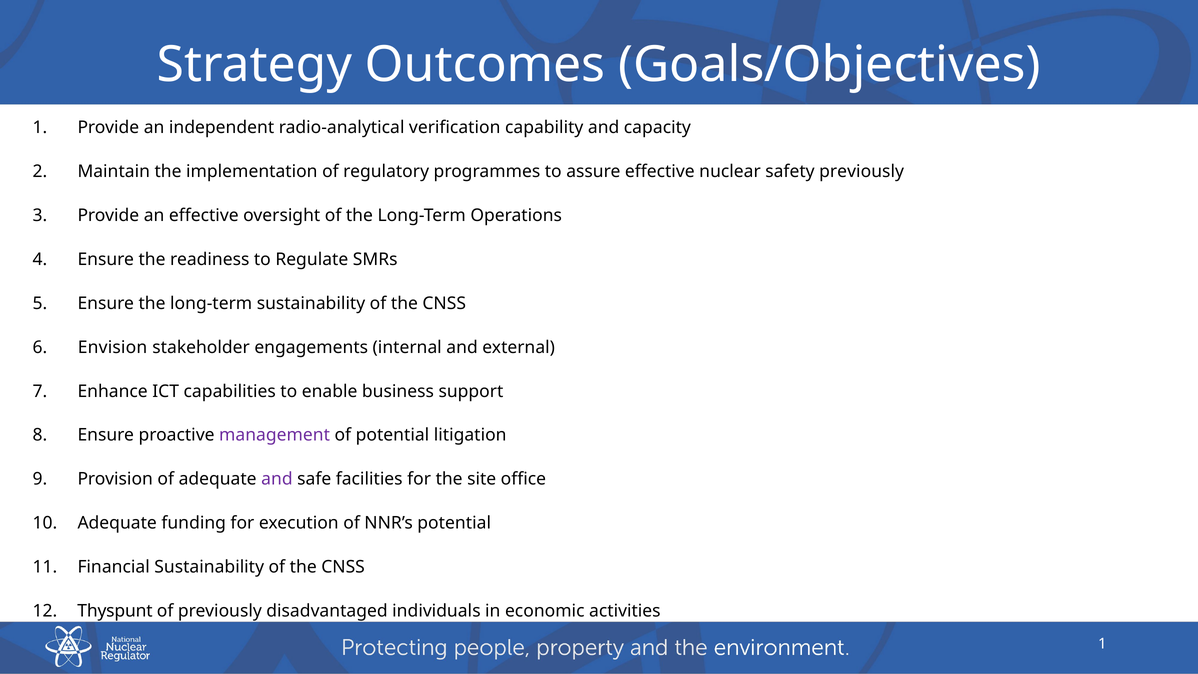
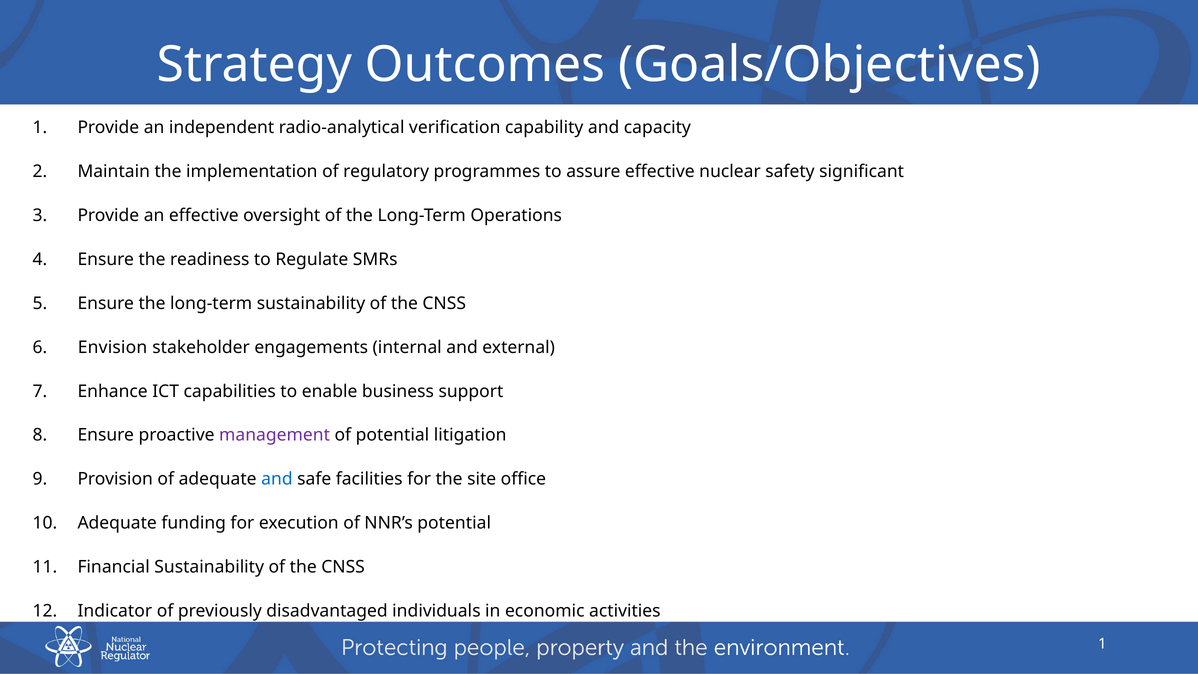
safety previously: previously -> significant (862, 171)
and colour: purple -> blue (277, 479)
Thyspunt: Thyspunt -> Indicator (115, 611)
